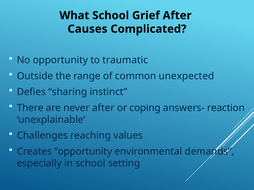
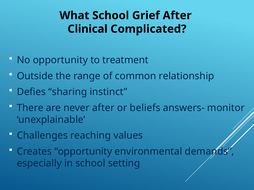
Causes: Causes -> Clinical (88, 29)
traumatic: traumatic -> treatment (125, 60)
unexpected: unexpected -> relationship (187, 76)
coping: coping -> beliefs (145, 108)
reaction: reaction -> monitor (226, 108)
